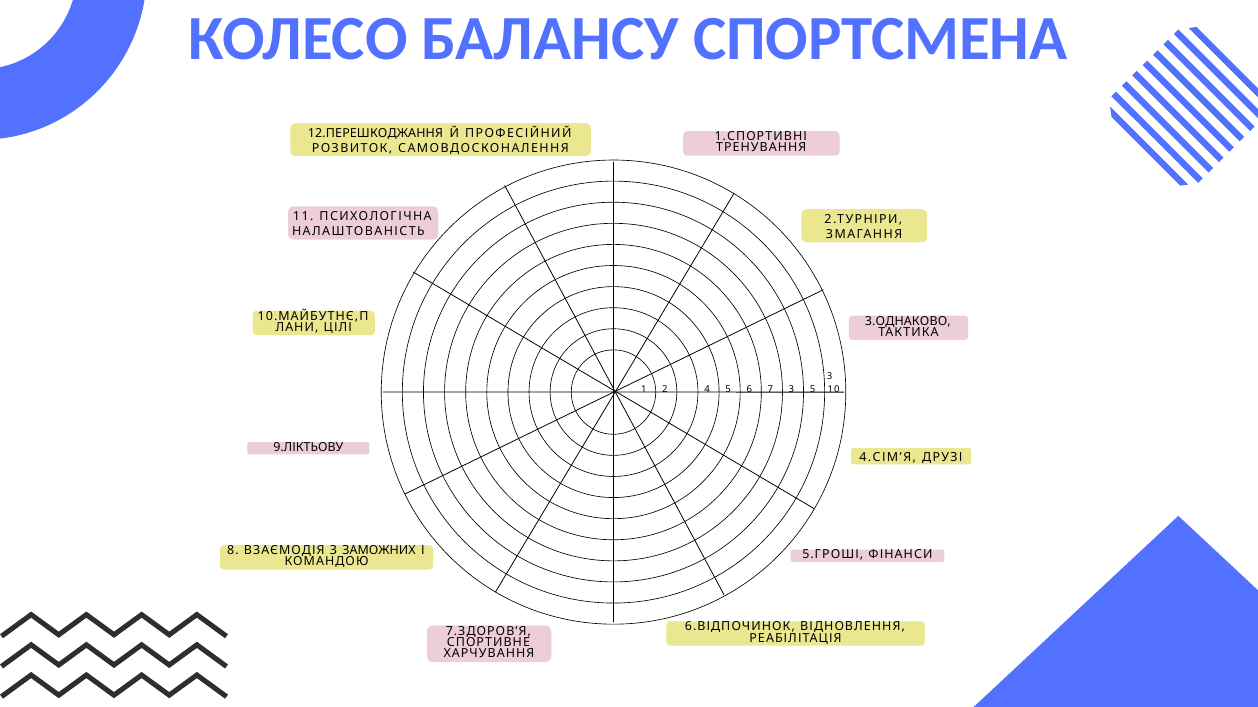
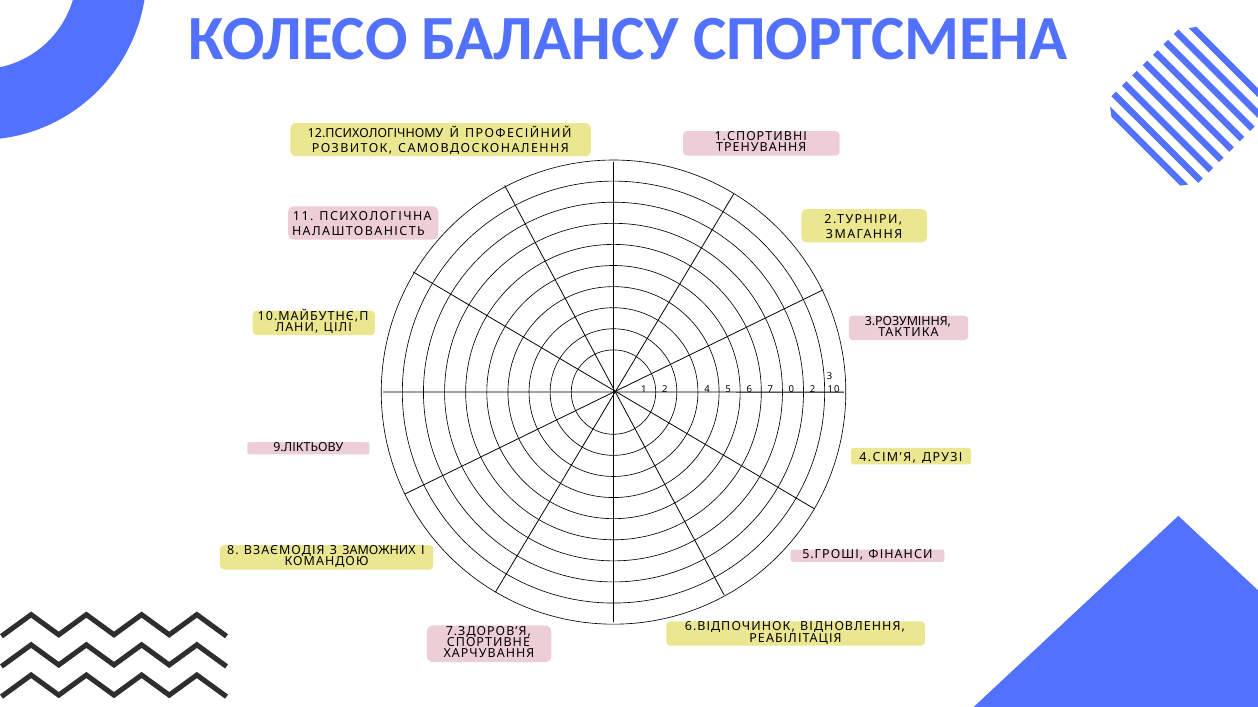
12.ПЕРЕШКОДЖАННЯ: 12.ПЕРЕШКОДЖАННЯ -> 12.ПСИХОЛОГІЧНОМУ (376, 133)
3.ОДНАКОВО: 3.ОДНАКОВО -> 3.РОЗУМІННЯ (908, 321)
5 3: 3 -> 0 (791, 390)
6 5: 5 -> 2 (813, 390)
